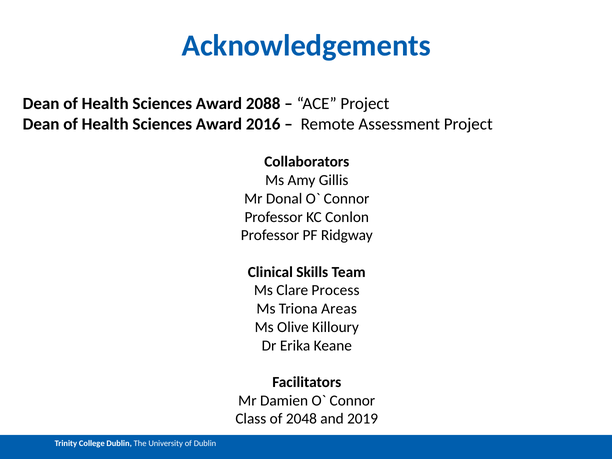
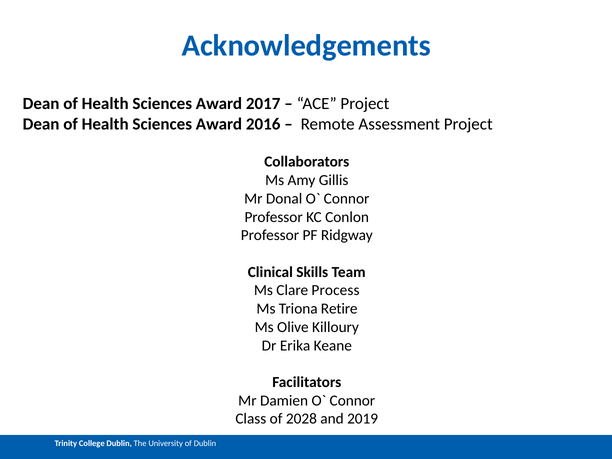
2088: 2088 -> 2017 (263, 104)
Areas: Areas -> Retire (339, 309)
2048: 2048 -> 2028 (301, 419)
